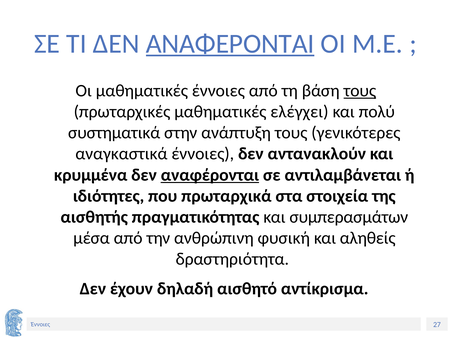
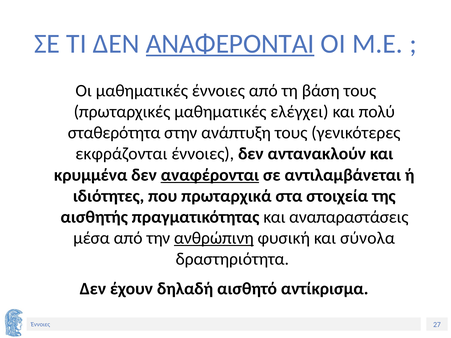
τους underline: present -> none (360, 91)
συστηματικά: συστηματικά -> σταθερότητα (114, 133)
αναγκαστικά: αναγκαστικά -> εκφράζονται (121, 154)
συμπερασμάτων: συμπερασμάτων -> αναπαραστάσεις (349, 217)
ανθρώπινη underline: none -> present (214, 238)
αληθείς: αληθείς -> σύνολα (368, 238)
